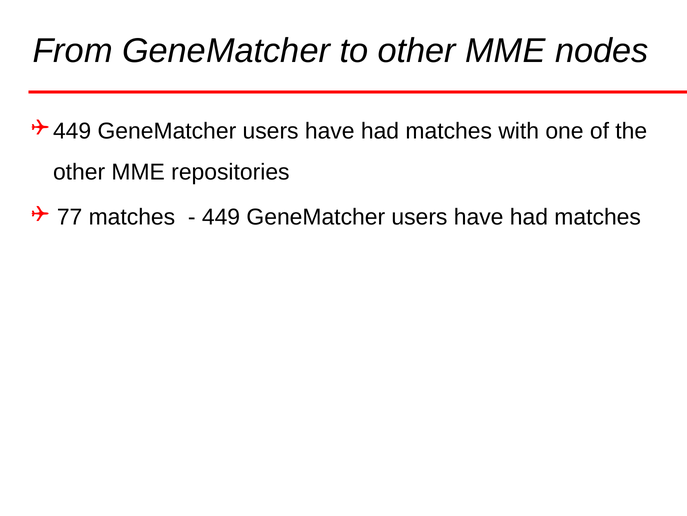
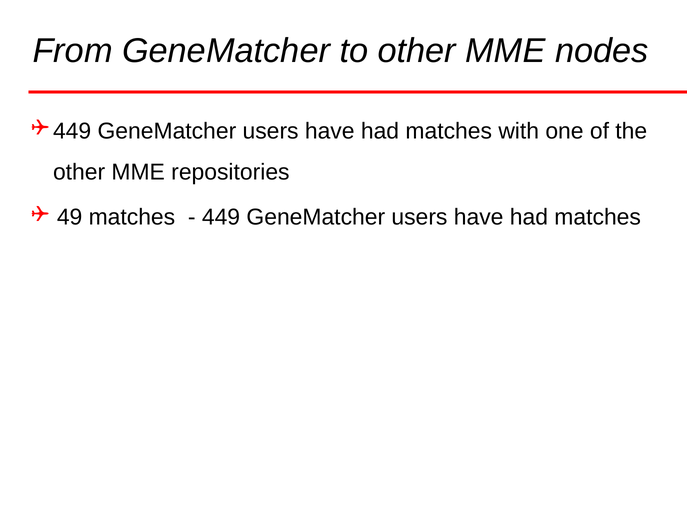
77: 77 -> 49 (70, 217)
